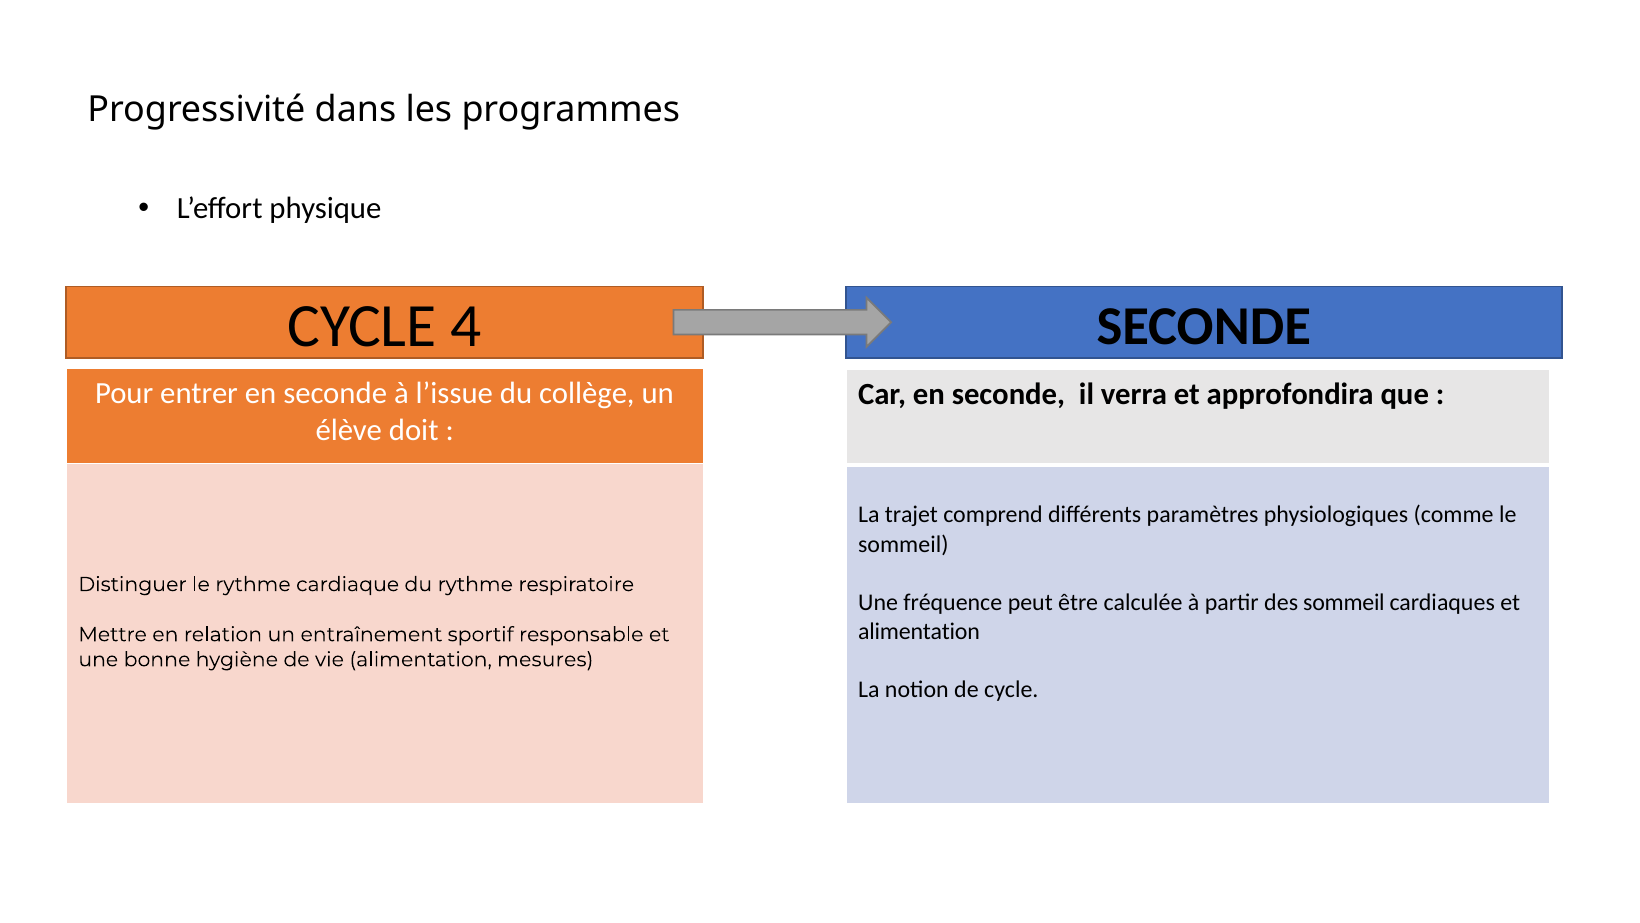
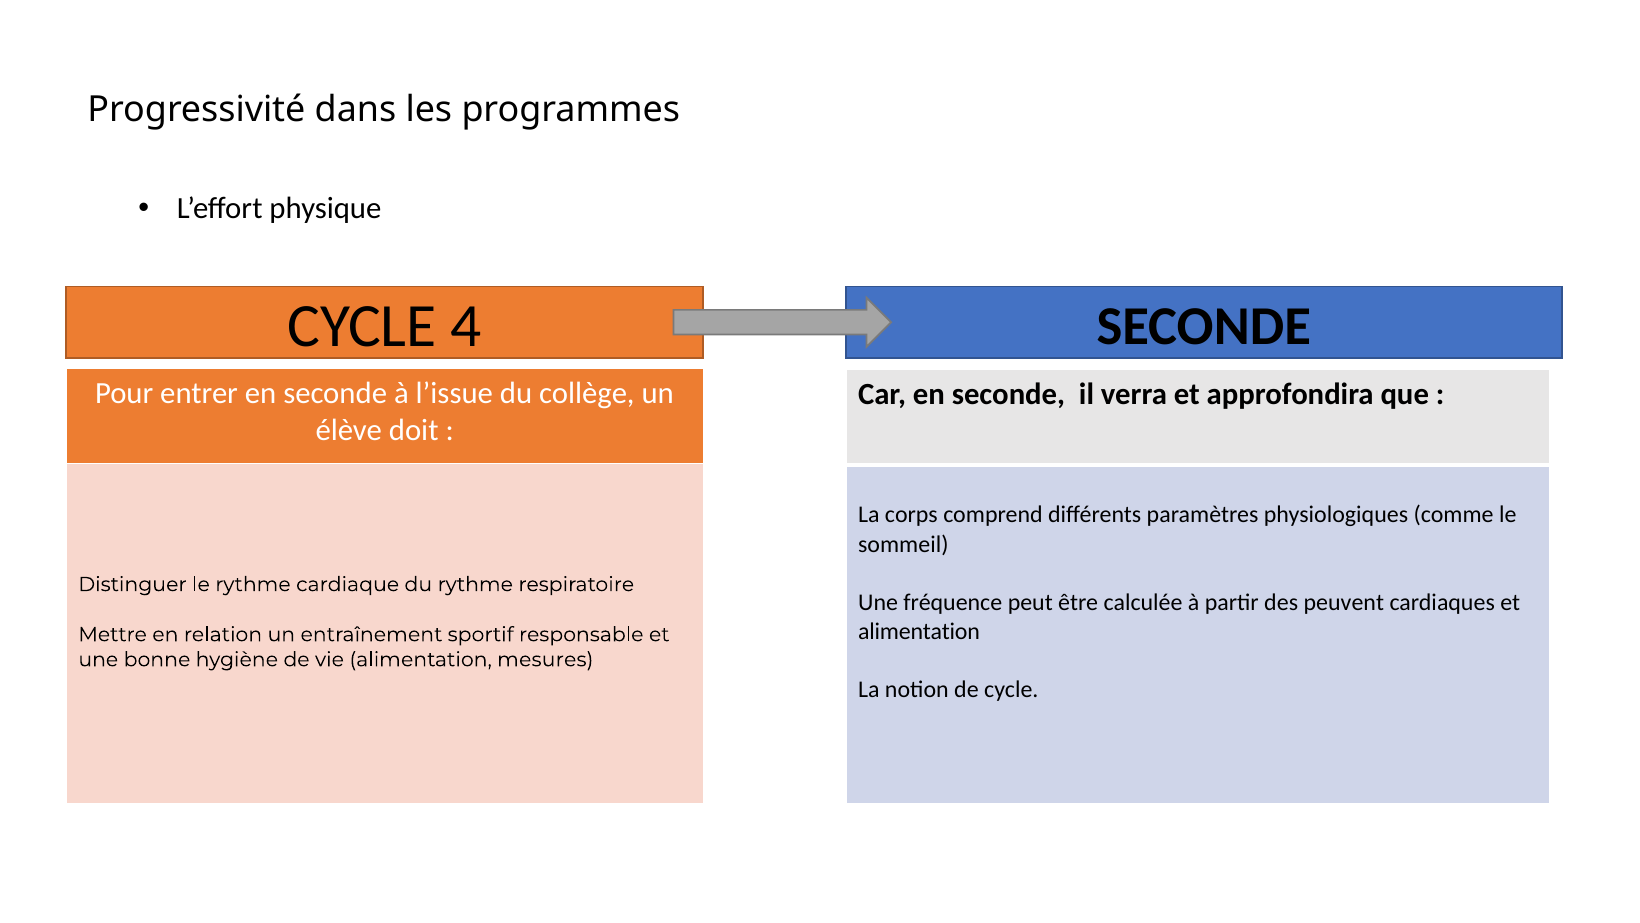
trajet: trajet -> corps (911, 515)
des sommeil: sommeil -> peuvent (1344, 602)
